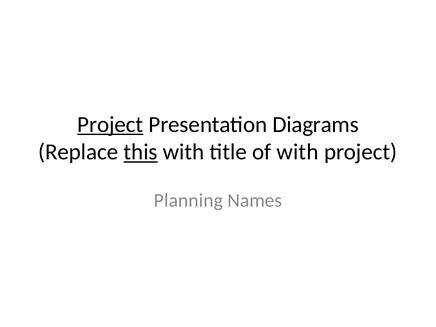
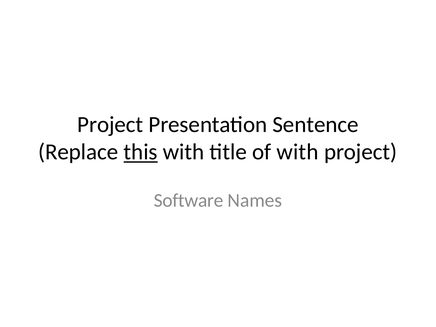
Project underline: present -> none (110, 124)
Diagrams: Diagrams -> Sentence (316, 124)
Planning: Planning -> Software (189, 200)
